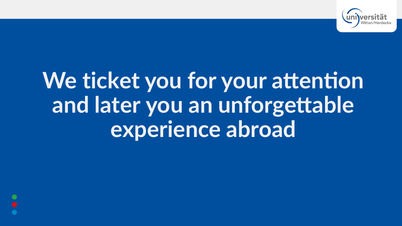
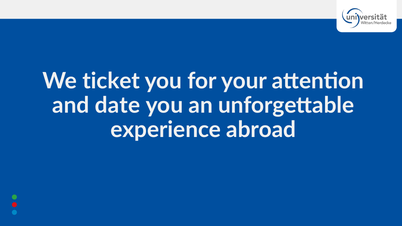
later: later -> date (117, 105)
